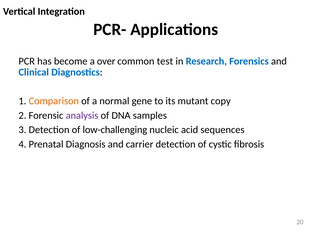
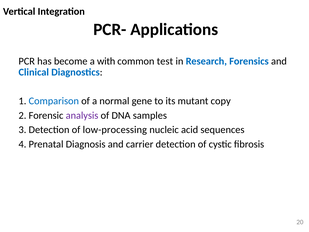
over: over -> with (106, 61)
Comparison colour: orange -> blue (54, 101)
low-challenging: low-challenging -> low-processing (115, 130)
